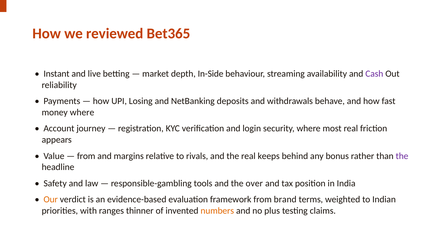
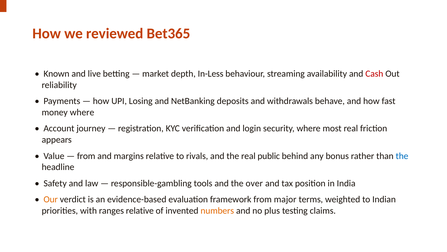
Instant: Instant -> Known (56, 74)
In-Side: In-Side -> In-Less (211, 74)
Cash colour: purple -> red (374, 74)
keeps: keeps -> public (269, 156)
the colour: purple -> blue (402, 156)
brand: brand -> major (285, 199)
ranges thinner: thinner -> relative (140, 210)
